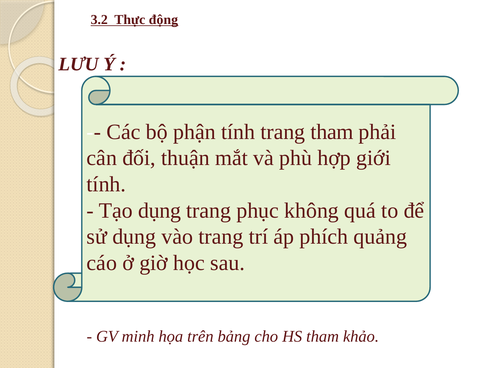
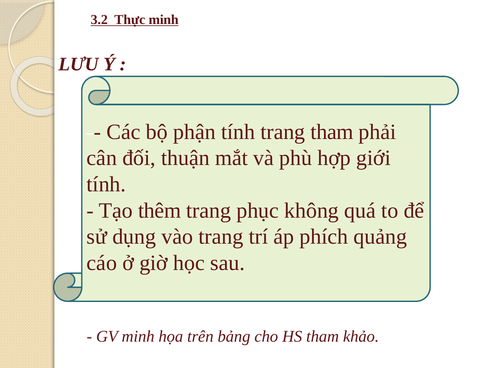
Thực động: động -> minh (164, 20)
Tạo dụng: dụng -> thêm (160, 211)
